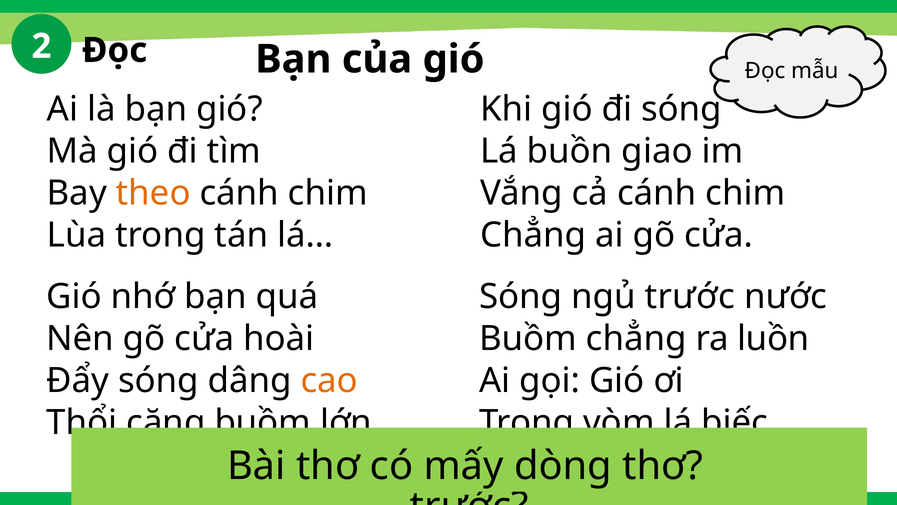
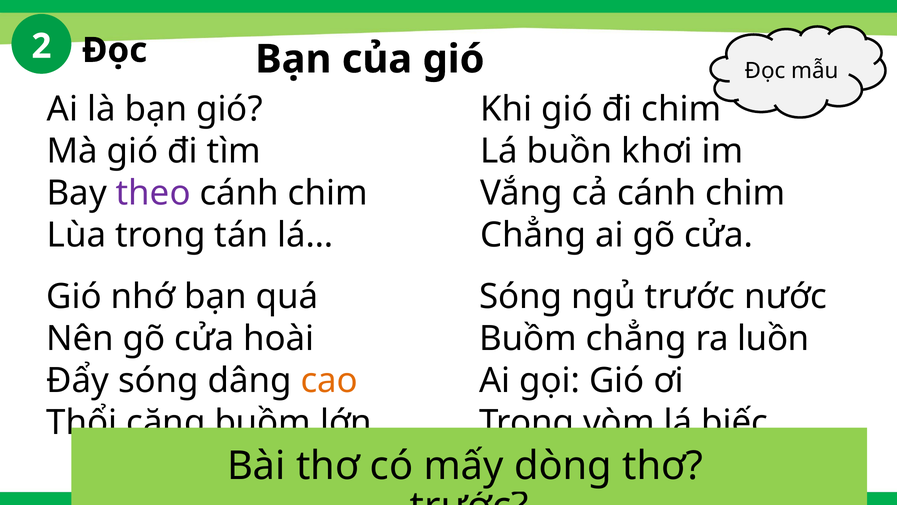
đi sóng: sóng -> chim (681, 109)
giao: giao -> khơi (657, 151)
theo colour: orange -> purple (153, 193)
